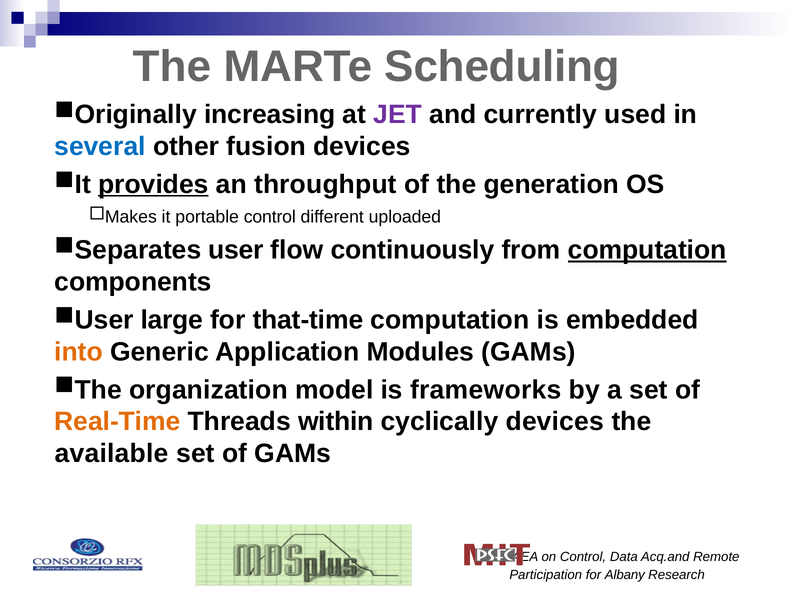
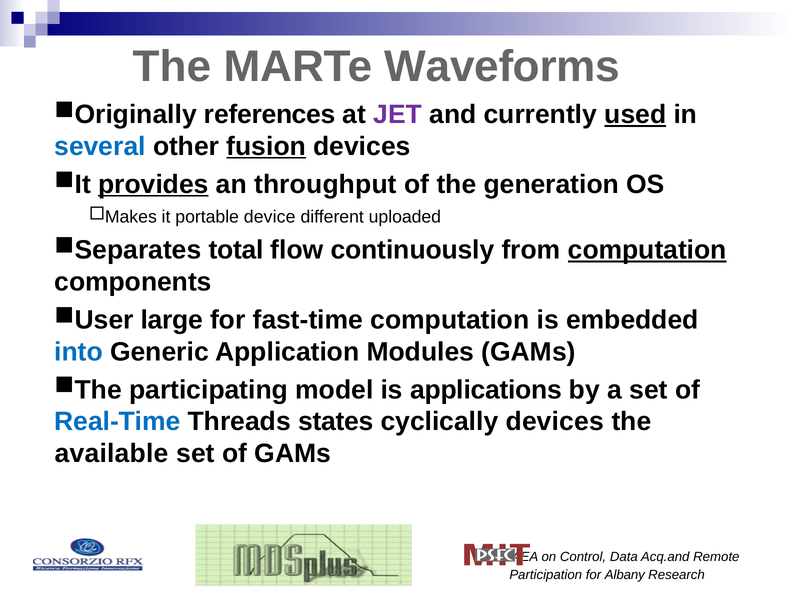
Scheduling: Scheduling -> Waveforms (502, 67)
increasing: increasing -> references (270, 114)
used underline: none -> present (635, 114)
fusion underline: none -> present (266, 146)
portable control: control -> device (270, 216)
user: user -> total (236, 250)
that-time: that-time -> fast-time (308, 320)
into colour: orange -> blue (79, 351)
organization: organization -> participating (209, 389)
frameworks: frameworks -> applications (486, 389)
Real-Time colour: orange -> blue (117, 421)
within: within -> states (336, 421)
